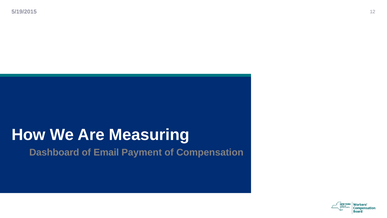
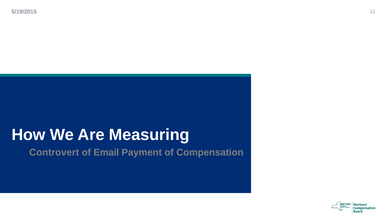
Dashboard: Dashboard -> Controvert (54, 152)
